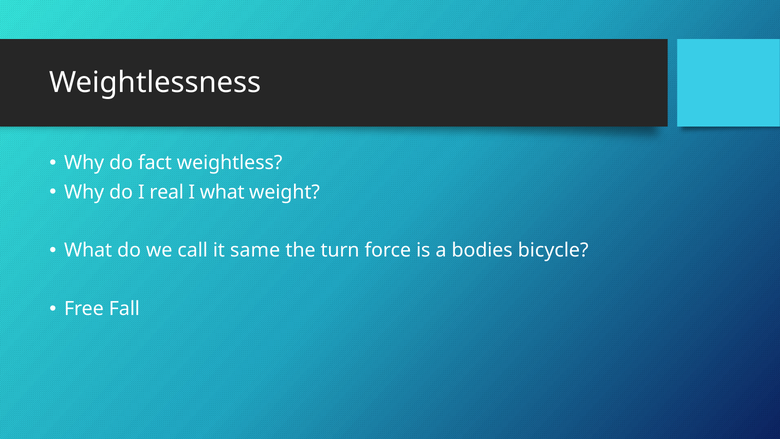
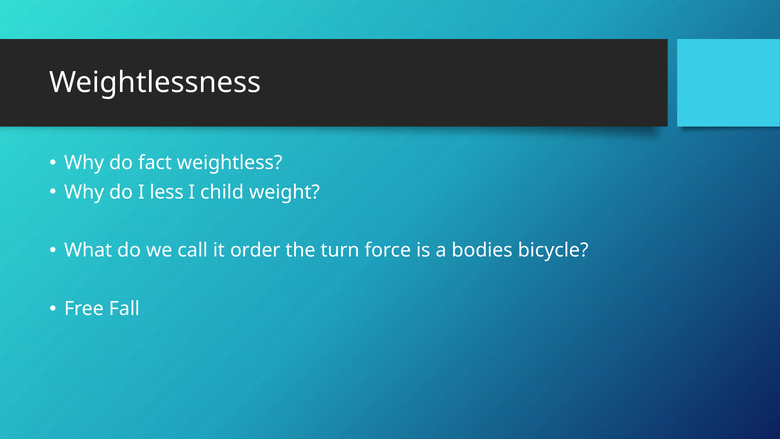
real: real -> less (167, 192)
I what: what -> child (222, 192)
same: same -> order (255, 250)
